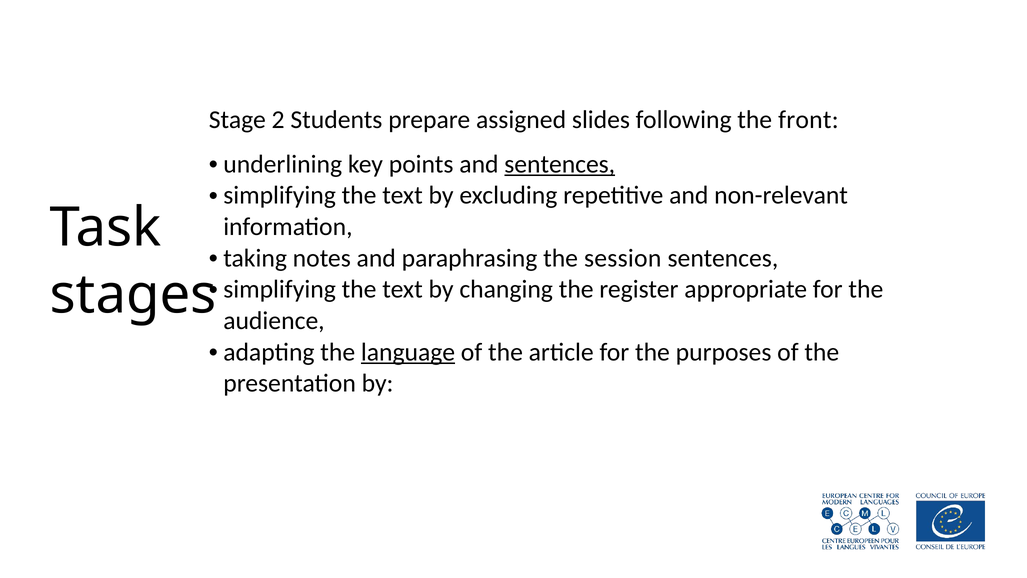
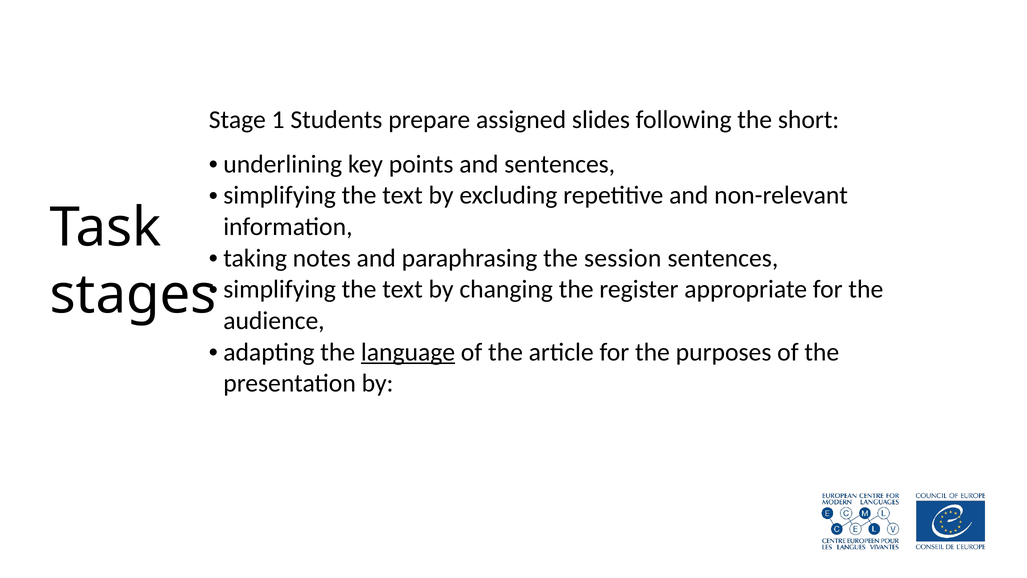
2: 2 -> 1 (278, 120)
front: front -> short (809, 120)
sentences underline: present -> none (560, 164)
